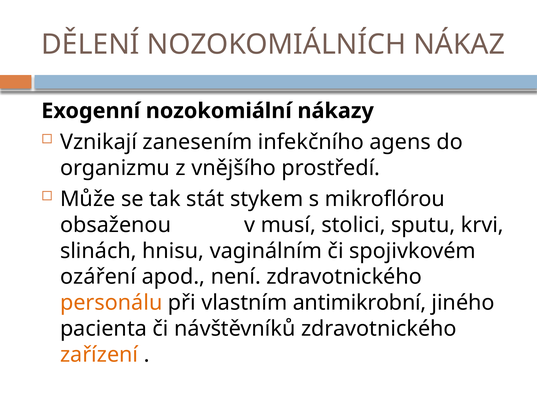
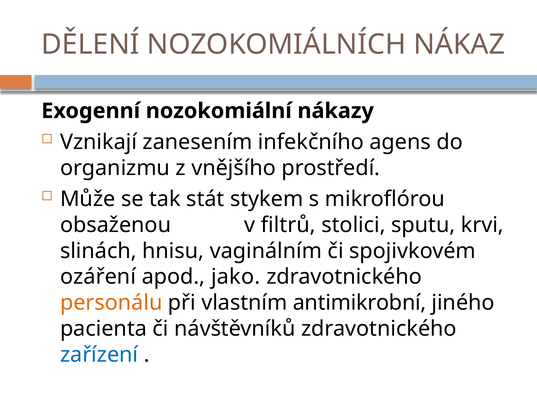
musí: musí -> filtrů (288, 225)
není: není -> jako (236, 277)
zařízení colour: orange -> blue (99, 355)
